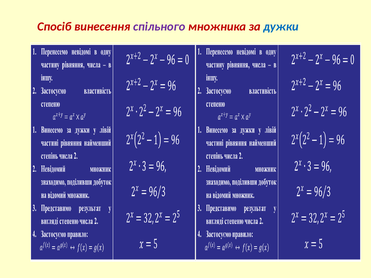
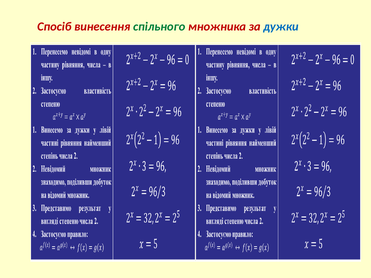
спільного colour: purple -> green (159, 27)
